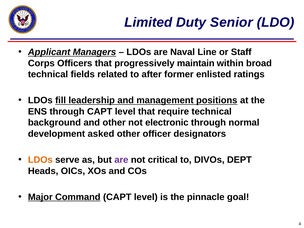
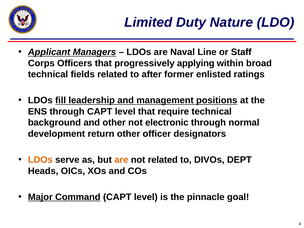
Senior: Senior -> Nature (231, 22)
maintain: maintain -> applying (196, 63)
asked: asked -> return (101, 134)
are colour: purple -> orange (121, 160)
not critical: critical -> related (163, 160)
